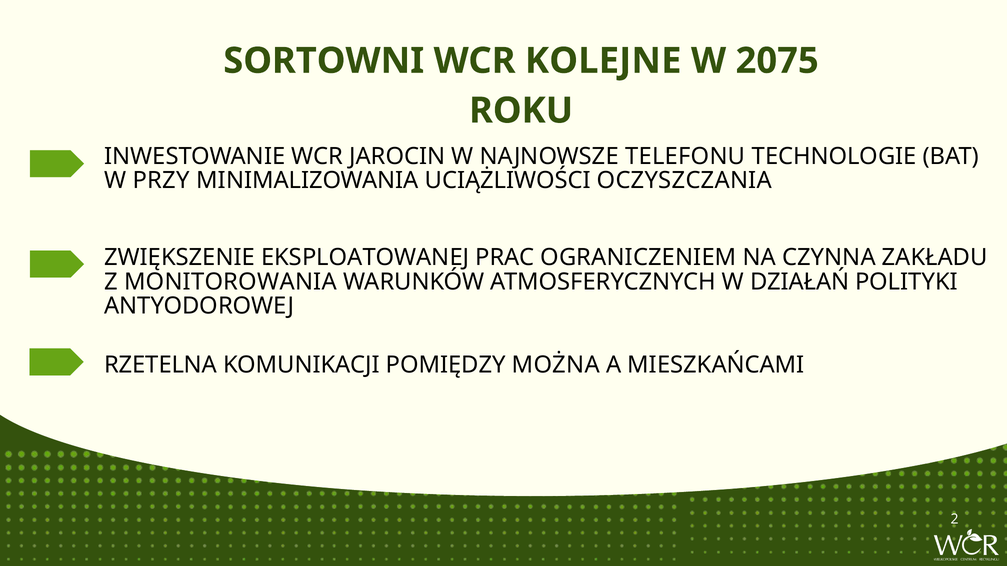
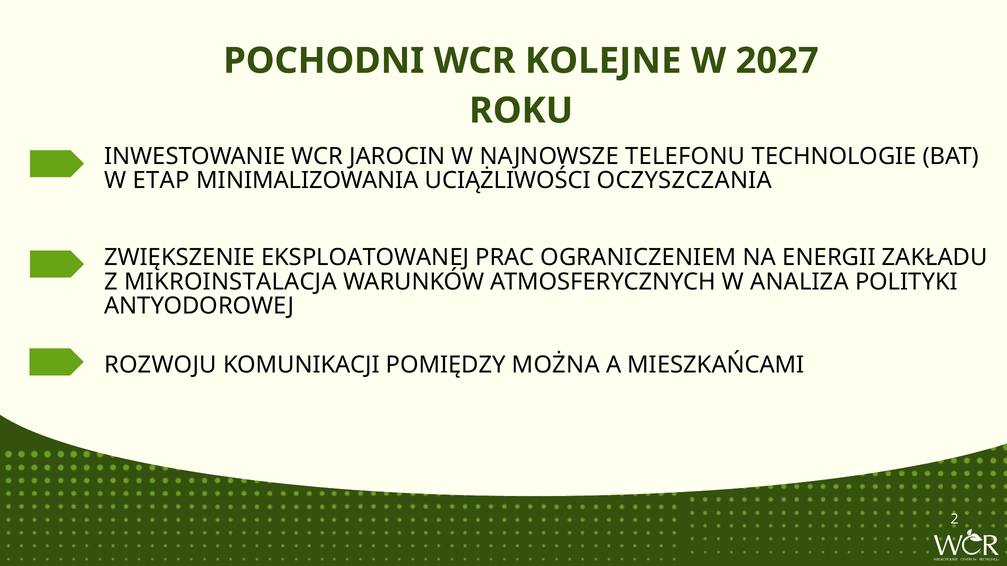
SORTOWNI: SORTOWNI -> POCHODNI (324, 61)
2075: 2075 -> 2027 (777, 61)
PRZY: PRZY -> ETAP (161, 181)
CZYNNA: CZYNNA -> ENERGII (829, 257)
MONITOROWANIA: MONITOROWANIA -> MIKROINSTALACJA (230, 282)
DZIAŁAŃ: DZIAŁAŃ -> ANALIZA (800, 282)
RZETELNA: RZETELNA -> ROZWOJU (161, 365)
